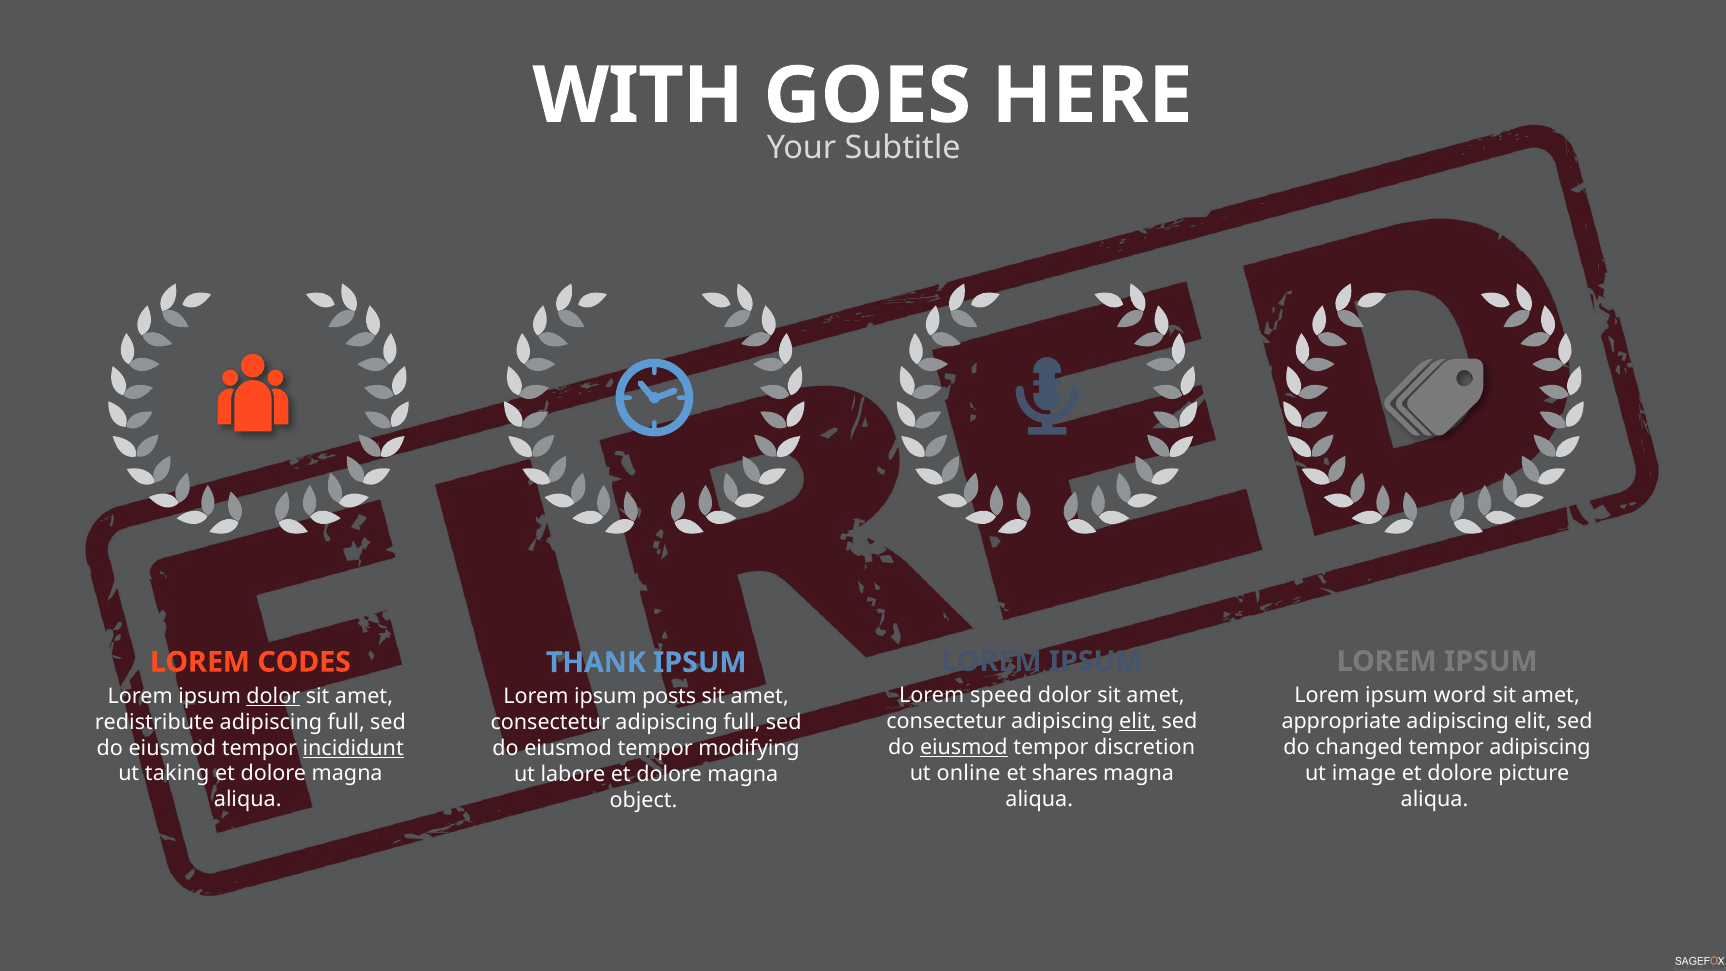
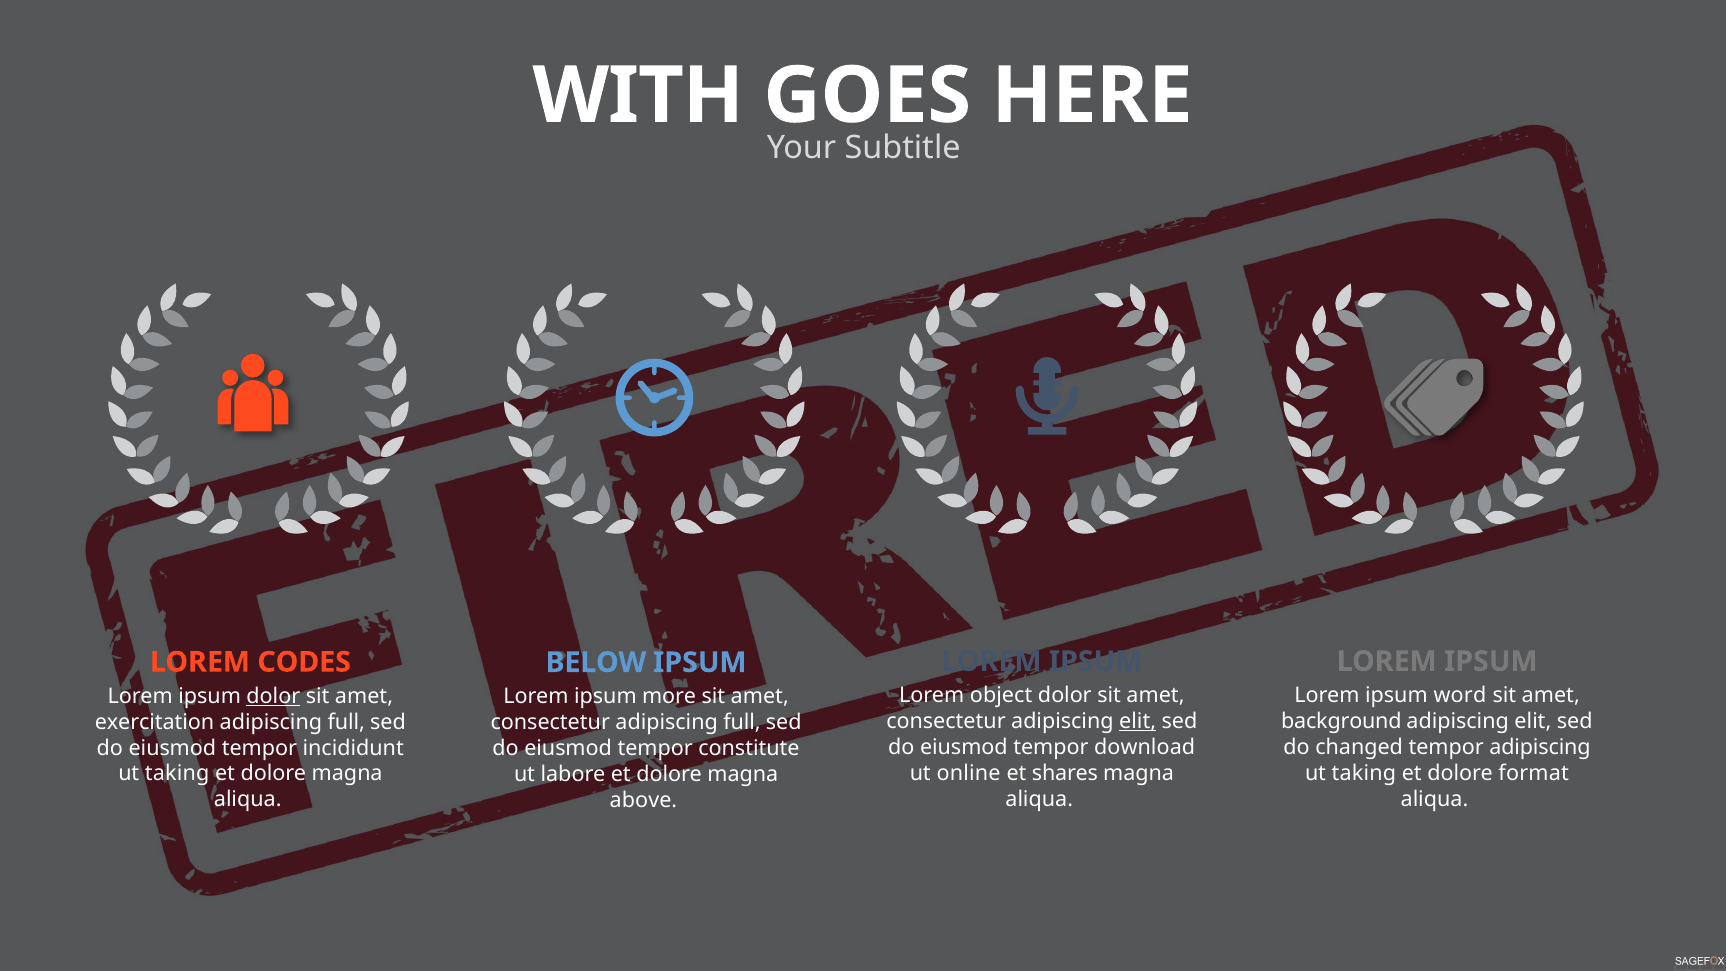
THANK: THANK -> BELOW (596, 662)
speed: speed -> object (1001, 695)
posts: posts -> more (669, 696)
appropriate: appropriate -> background (1341, 721)
redistribute: redistribute -> exercitation (155, 722)
eiusmod underline: present -> none (964, 747)
discretion: discretion -> download (1145, 747)
incididunt underline: present -> none (353, 748)
modifying: modifying -> constitute (749, 748)
image: image -> taking (1364, 773)
picture: picture -> format (1534, 773)
object: object -> above (644, 800)
